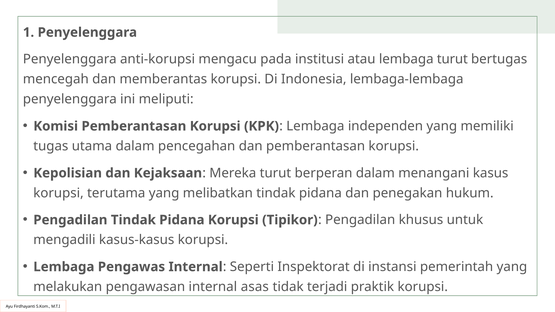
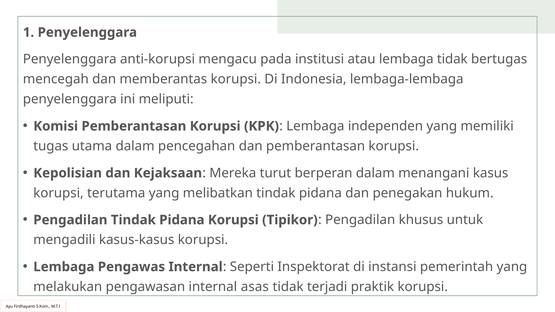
lembaga turut: turut -> tidak (452, 59)
